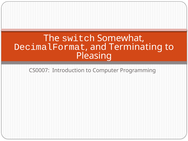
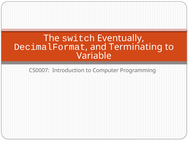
Somewhat: Somewhat -> Eventually (121, 38)
Pleasing: Pleasing -> Variable (94, 56)
